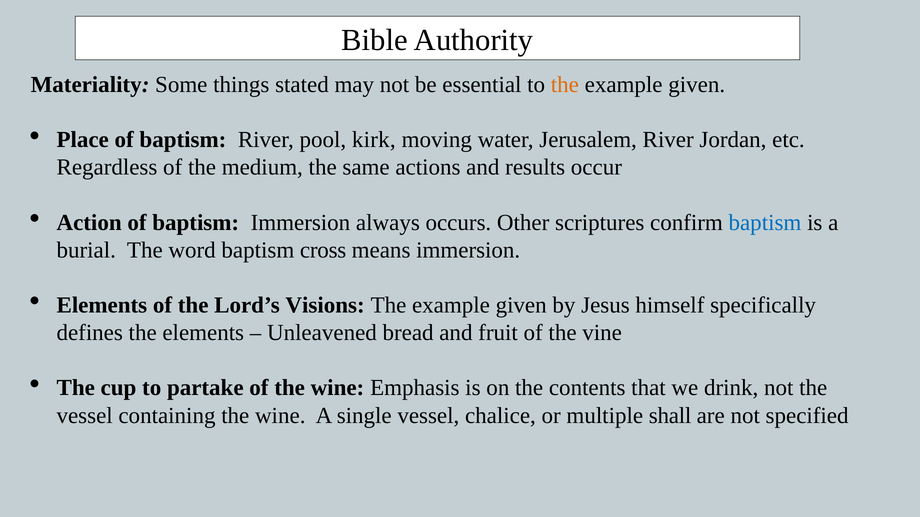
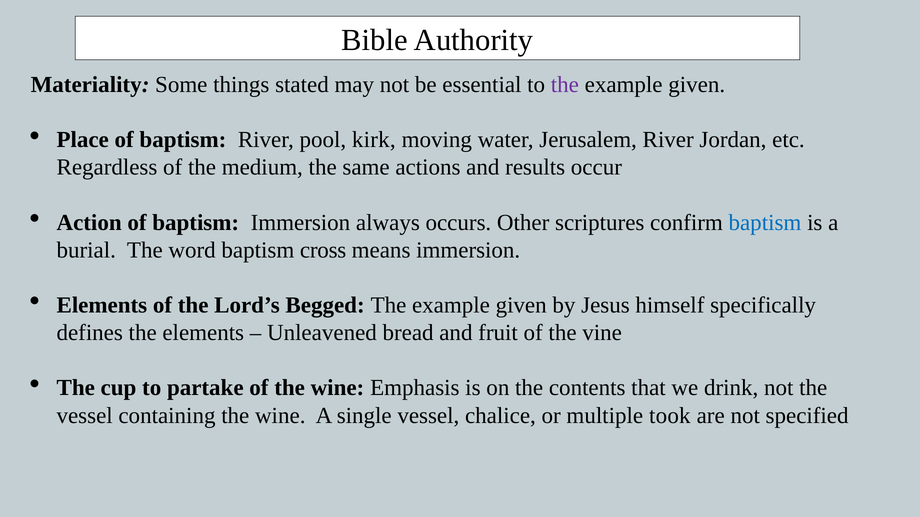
the colour: orange -> purple (565, 85)
Visions: Visions -> Begged (325, 305)
shall: shall -> took (670, 416)
